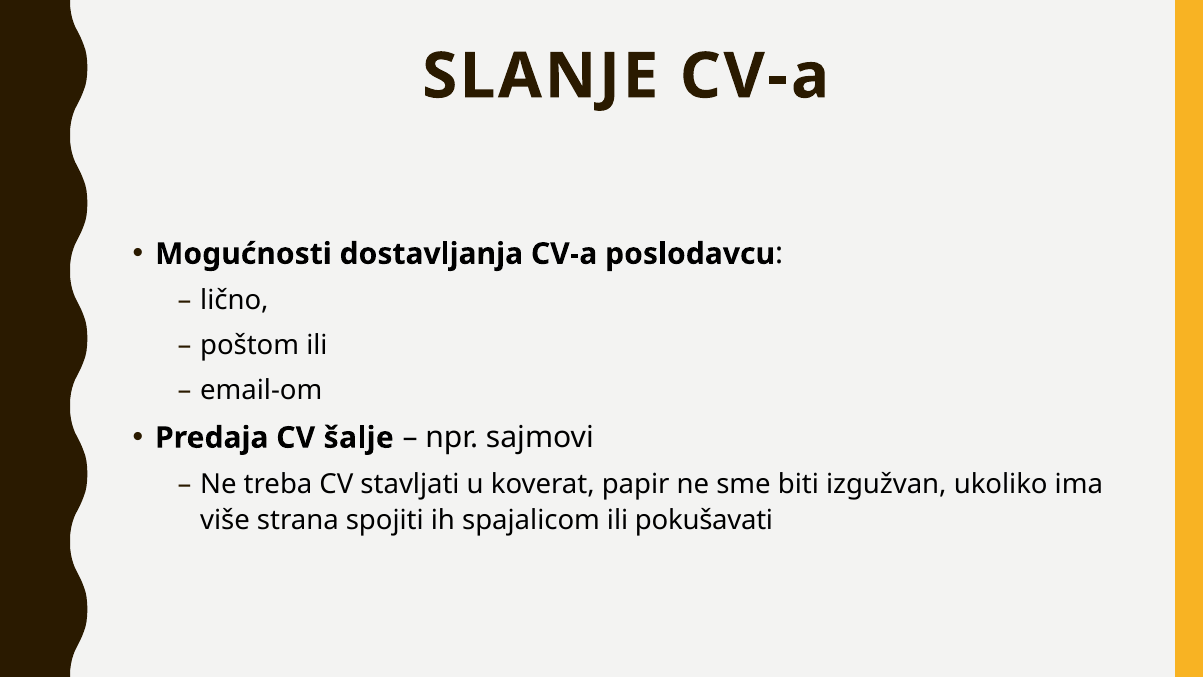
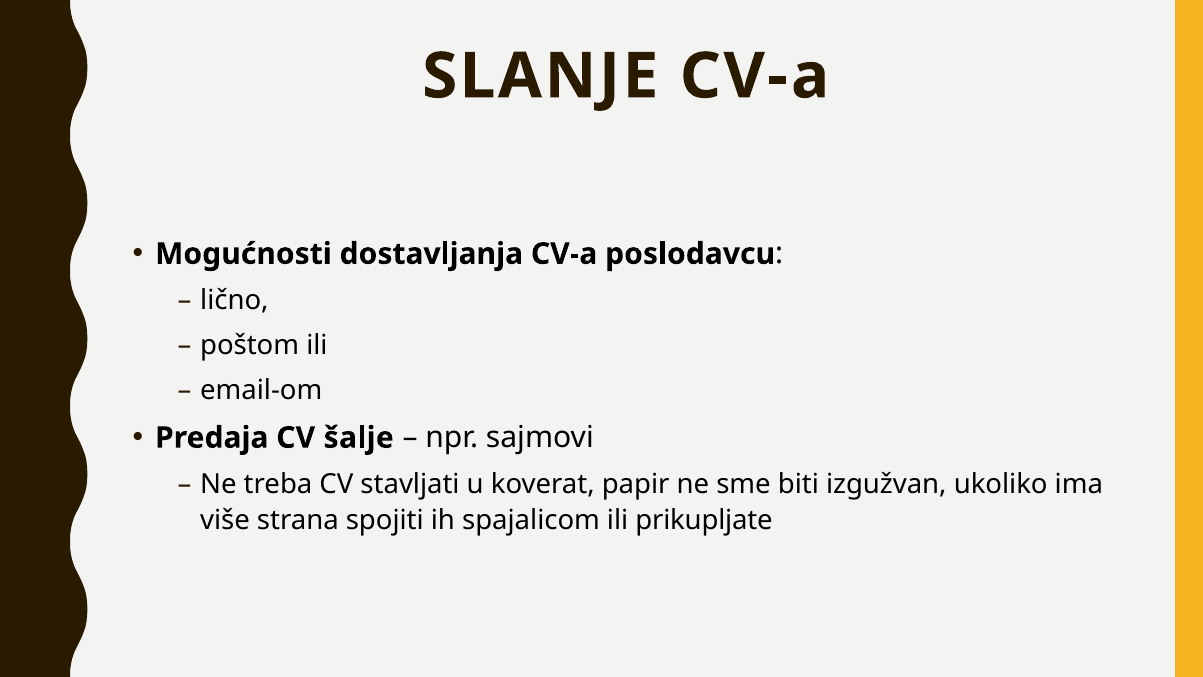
pokušavati: pokušavati -> prikupljate (704, 520)
